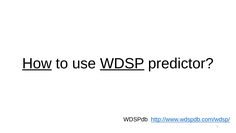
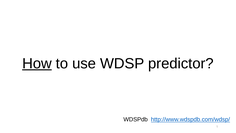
WDSP underline: present -> none (122, 63)
